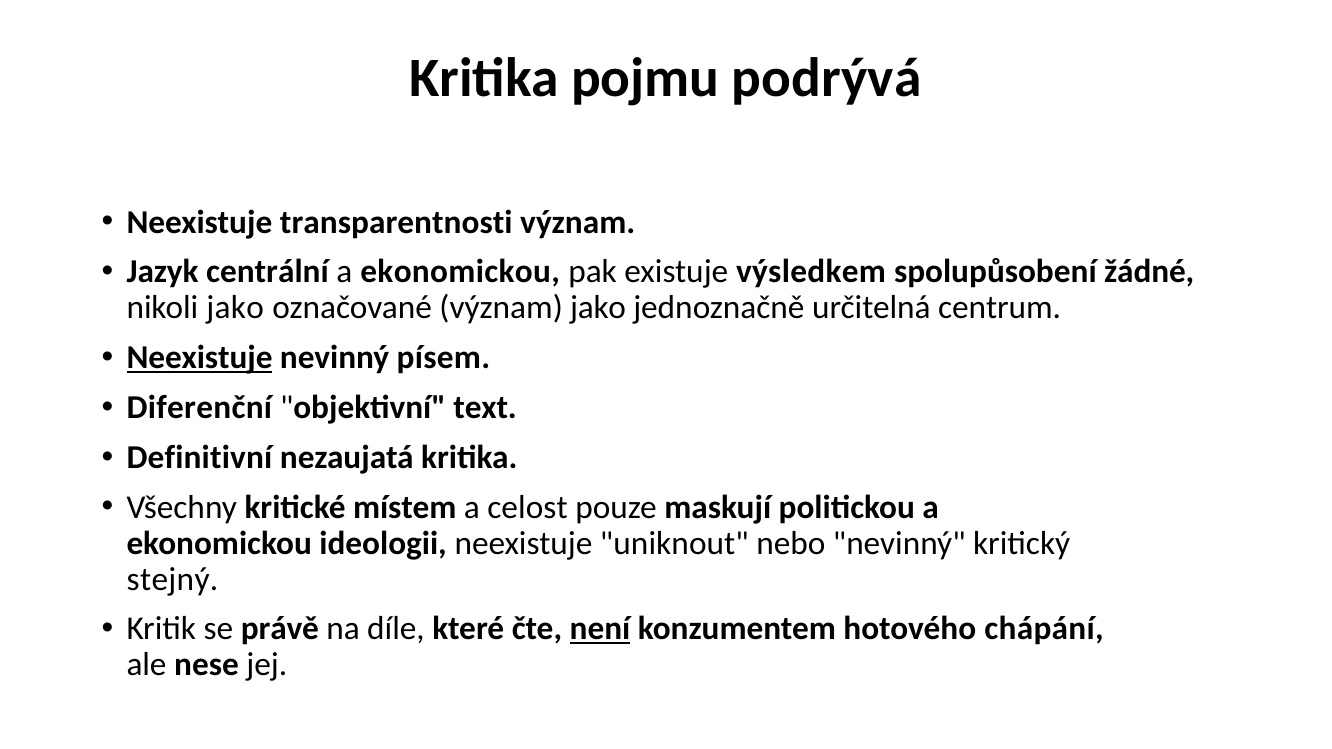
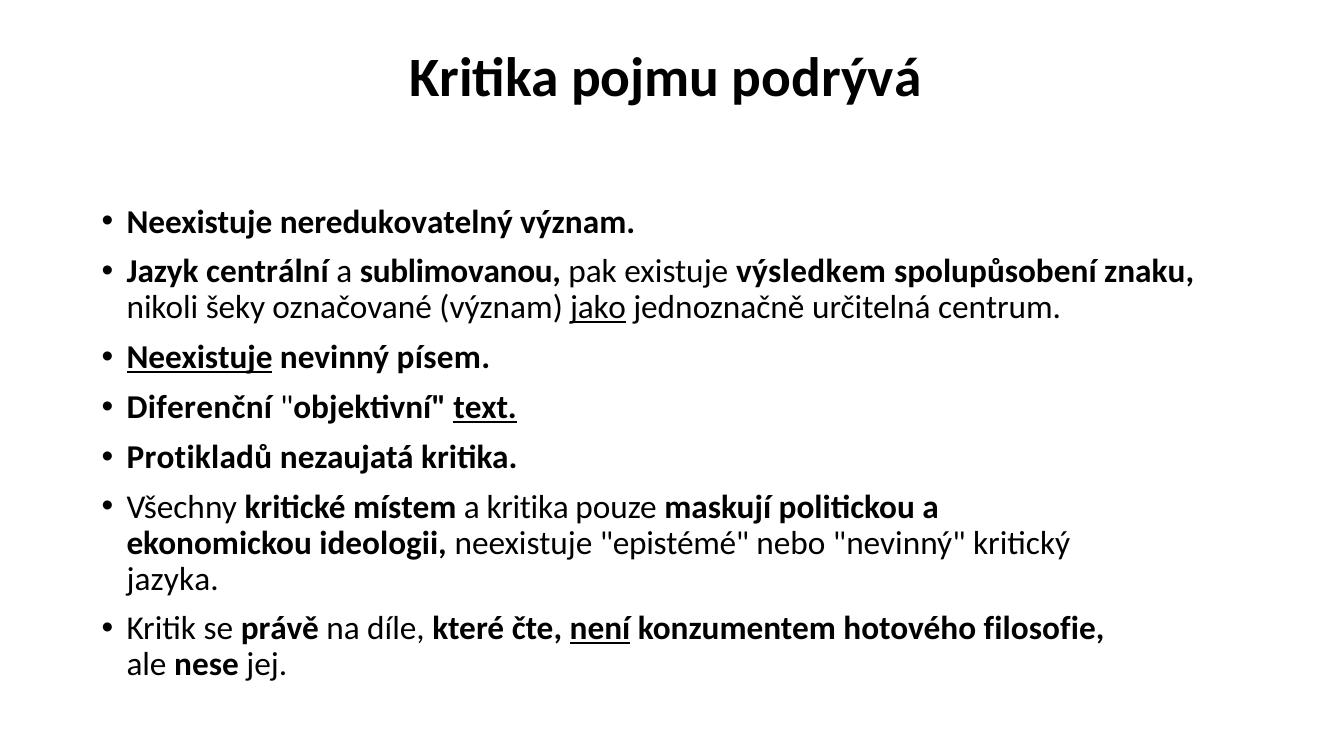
transparentnosti: transparentnosti -> neredukovatelný (396, 222)
ekonomickou: ekonomickou -> sublimovanou (460, 272)
žádné: žádné -> znaku (1149, 272)
nikoli jako: jako -> šeky (235, 308)
jako underline: none -> present (598, 308)
text underline: none -> present (485, 408)
Definitivní: Definitivní -> Protikladů (199, 458)
a celost: celost -> kritika (528, 507)
uniknout: uniknout -> epistémé (675, 543)
stejný: stejný -> jazyka (173, 579)
chápání: chápání -> filosofie (1044, 629)
